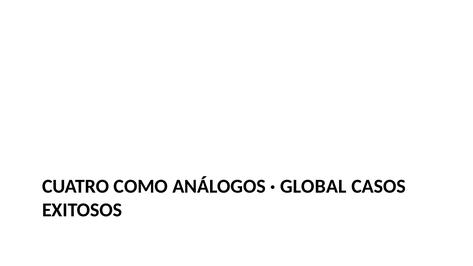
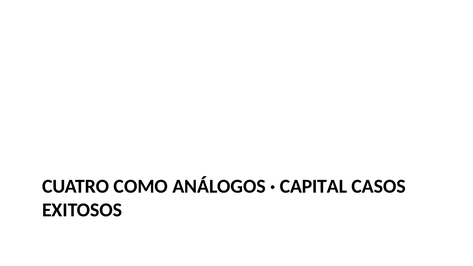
GLOBAL: GLOBAL -> CAPITAL (313, 187)
